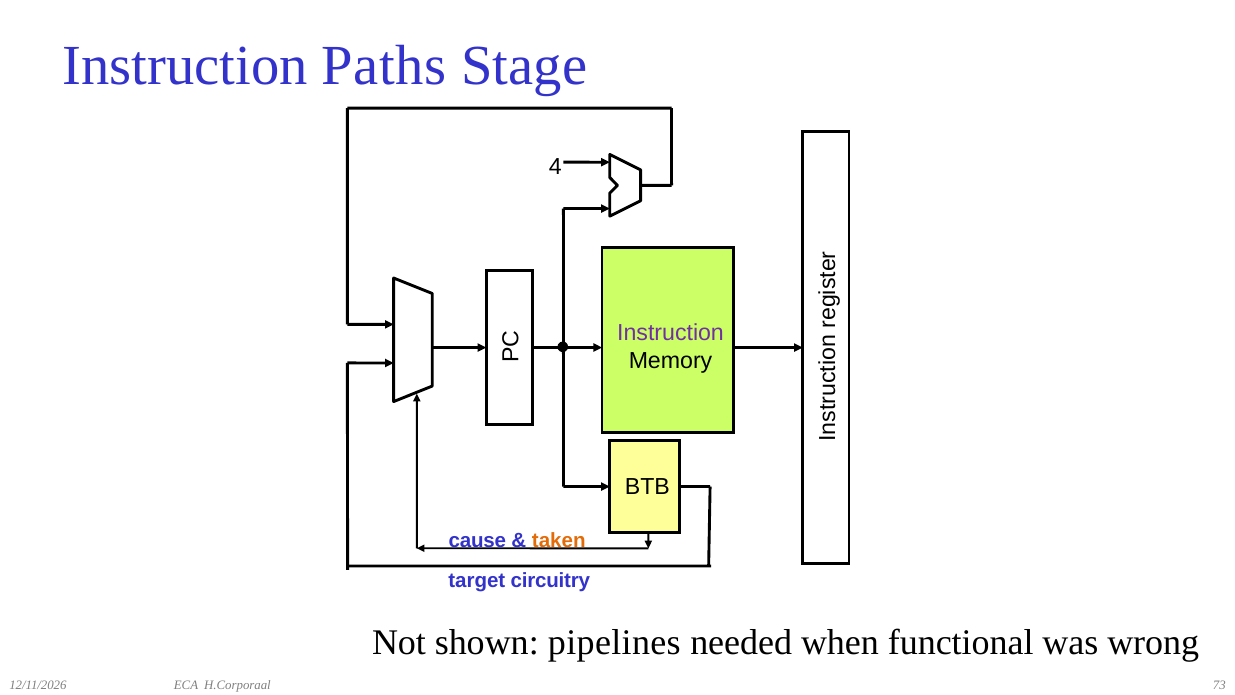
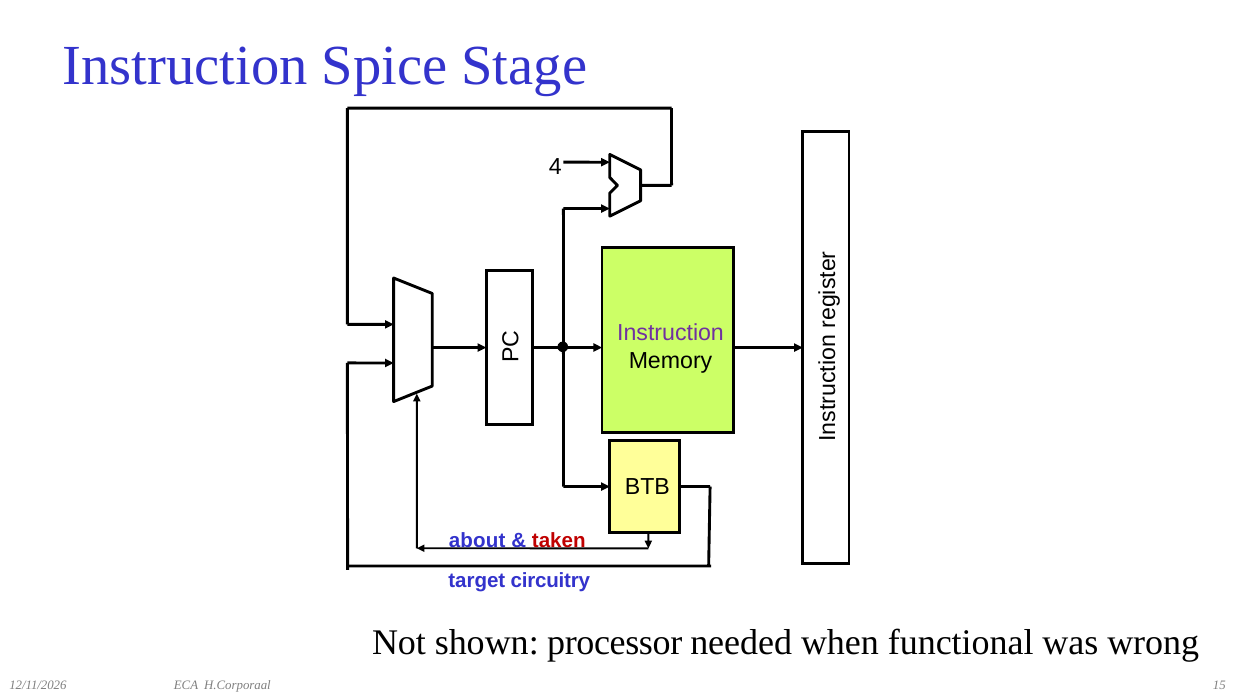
Paths: Paths -> Spice (385, 65)
cause: cause -> about (477, 540)
taken colour: orange -> red (559, 540)
pipelines: pipelines -> processor (615, 642)
73: 73 -> 15 (1219, 685)
